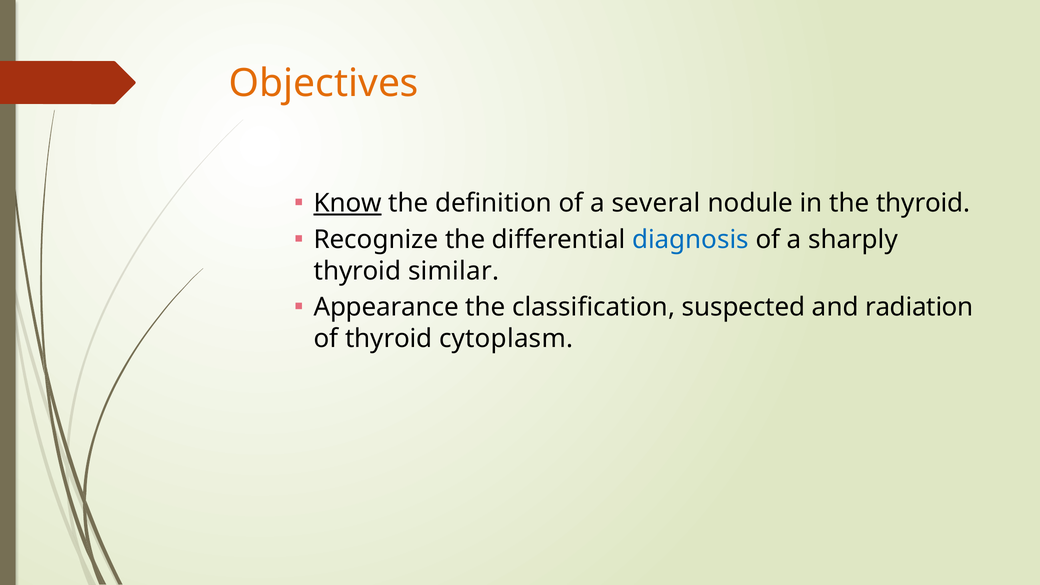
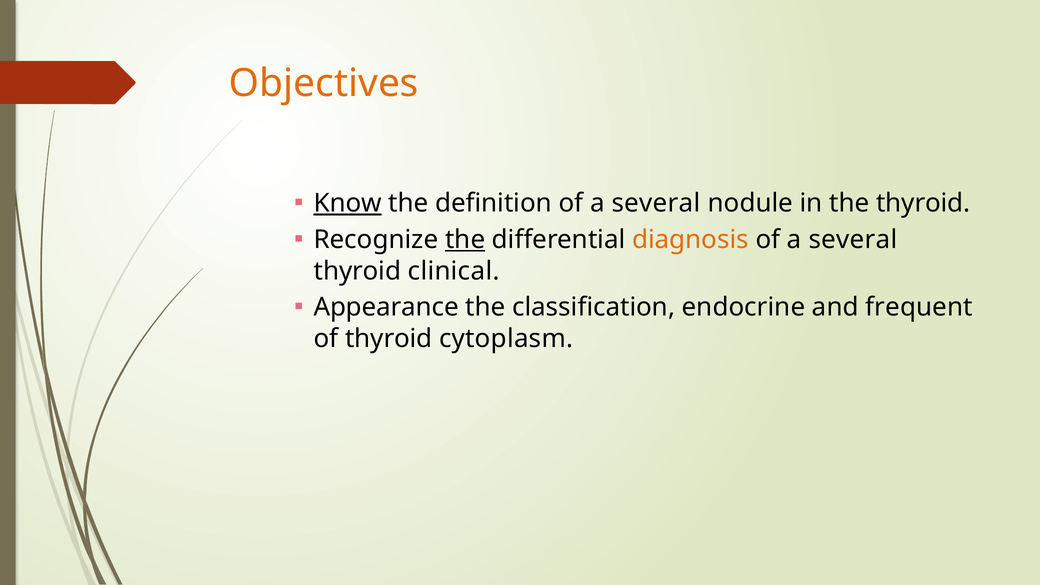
the underline: none -> present (465, 240)
diagnosis colour: blue -> orange (690, 240)
sharply: sharply -> several (853, 240)
similar: similar -> clinical (454, 271)
suspected: suspected -> endocrine (743, 307)
radiation: radiation -> frequent (919, 307)
